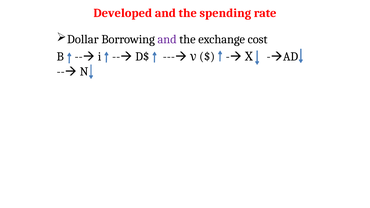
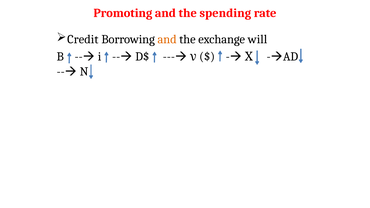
Developed: Developed -> Promoting (123, 13)
Dollar: Dollar -> Credit (83, 39)
and colour: purple -> orange (167, 39)
cost: cost -> will (257, 39)
